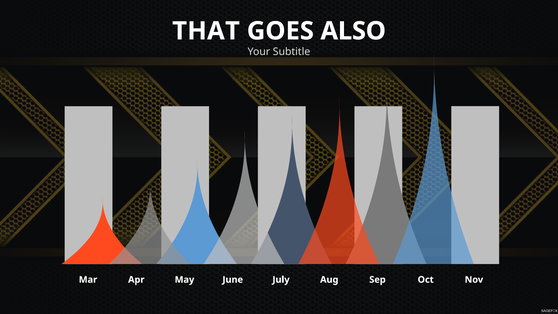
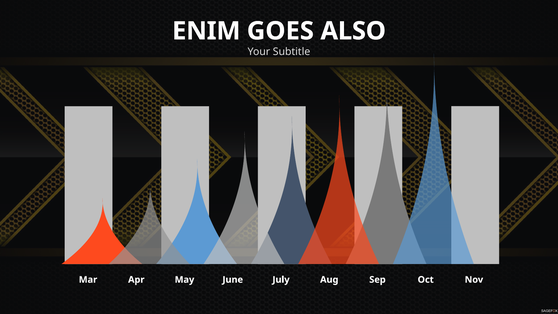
THAT: THAT -> ENIM (206, 31)
